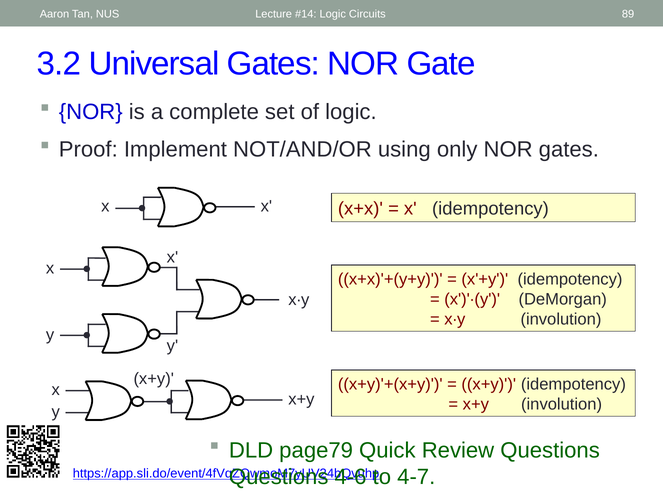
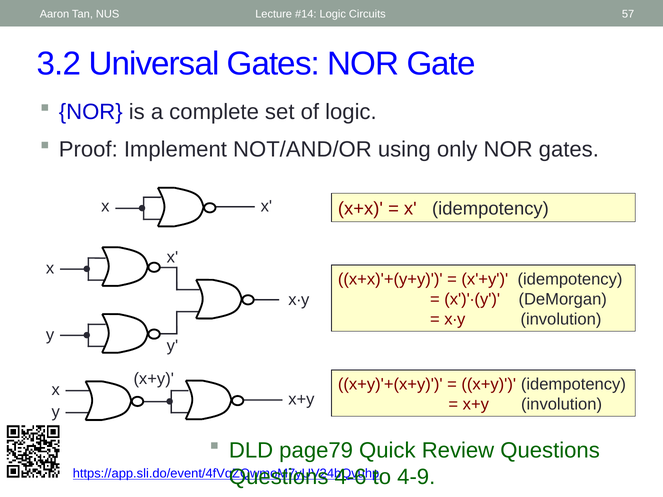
89: 89 -> 57 (628, 14)
4-7: 4-7 -> 4-9 (416, 477)
